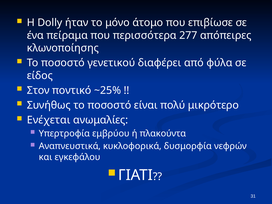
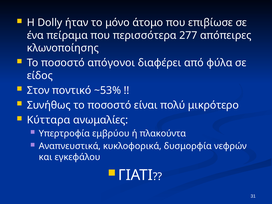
γενετικού: γενετικού -> απόγονοι (111, 63)
~25%: ~25% -> ~53% (108, 90)
Ενέχεται: Ενέχεται -> Κύτταρα (49, 120)
